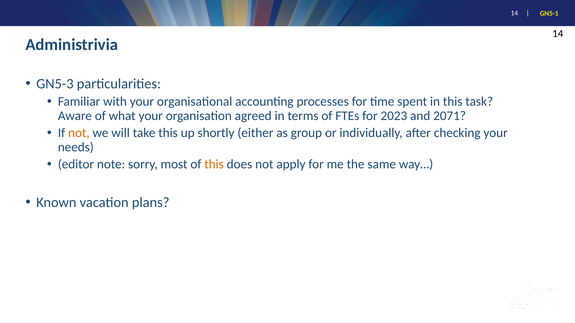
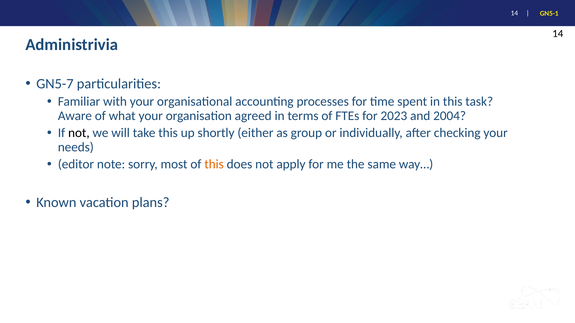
GN5-3: GN5-3 -> GN5-7 (55, 84)
2071: 2071 -> 2004 (450, 116)
not colour: orange -> black (79, 133)
